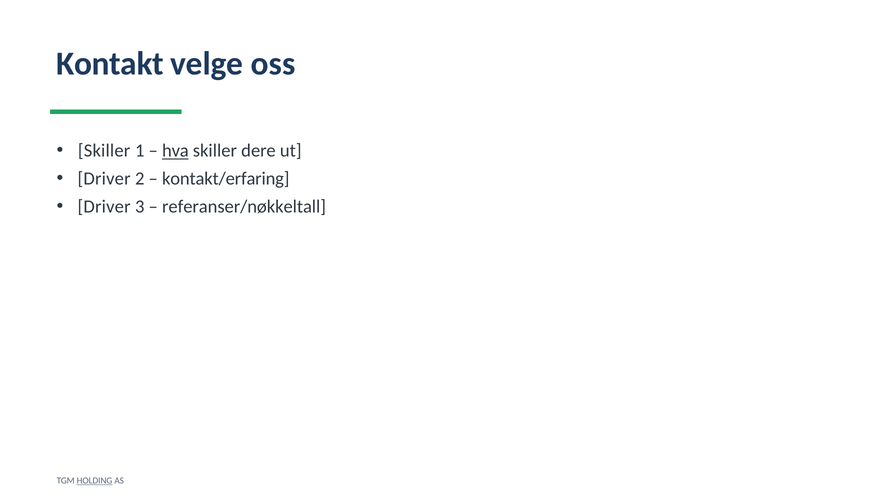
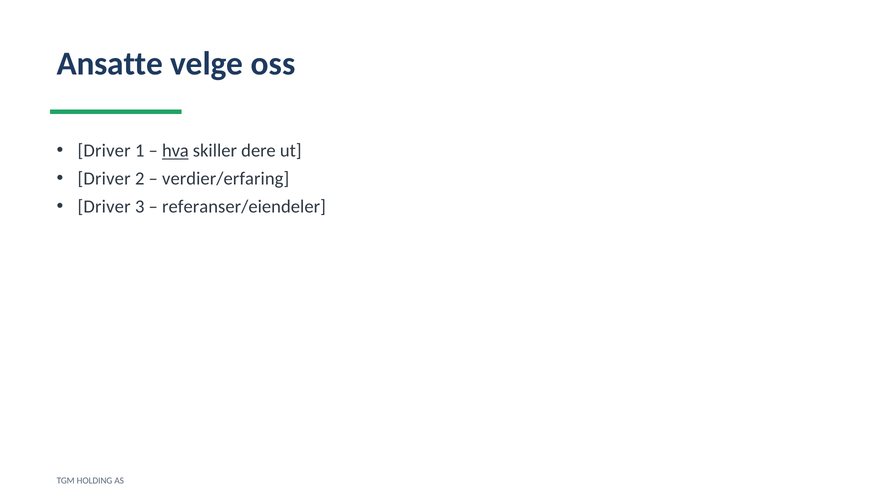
Kontakt: Kontakt -> Ansatte (110, 64)
Skiller: Skiller -> Driver (104, 151)
kontakt/erfaring: kontakt/erfaring -> verdier/erfaring (226, 179)
referanser/nøkkeltall: referanser/nøkkeltall -> referanser/eiendeler (244, 207)
HOLDING underline: present -> none (95, 481)
